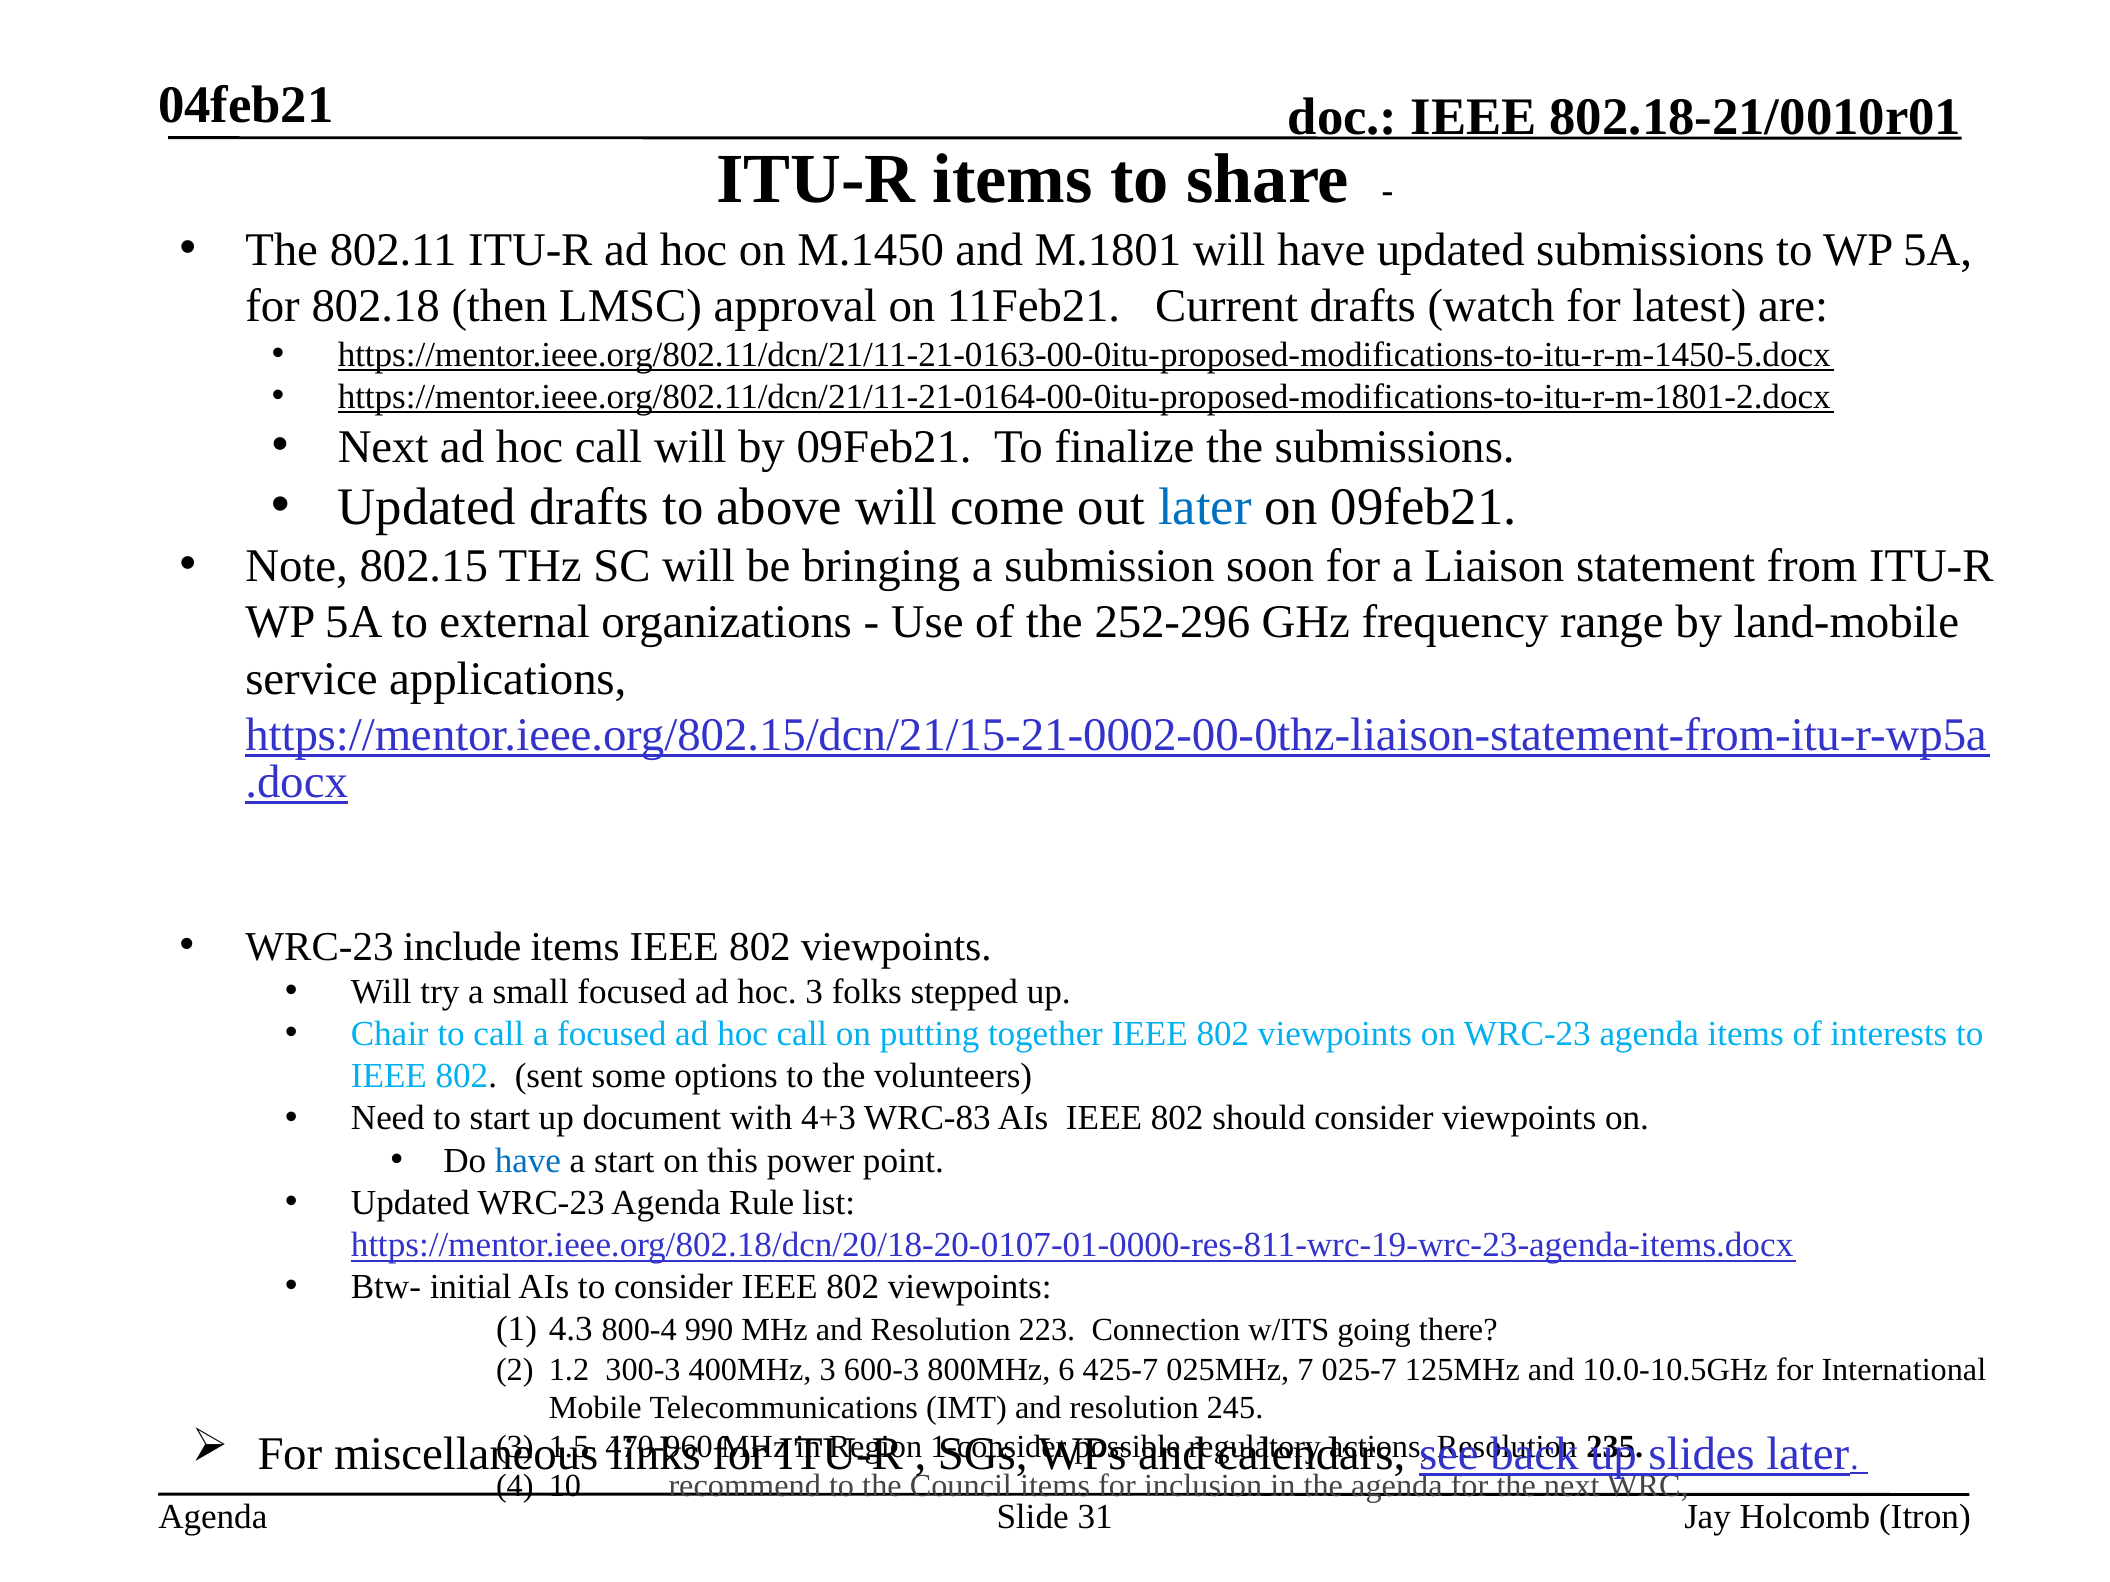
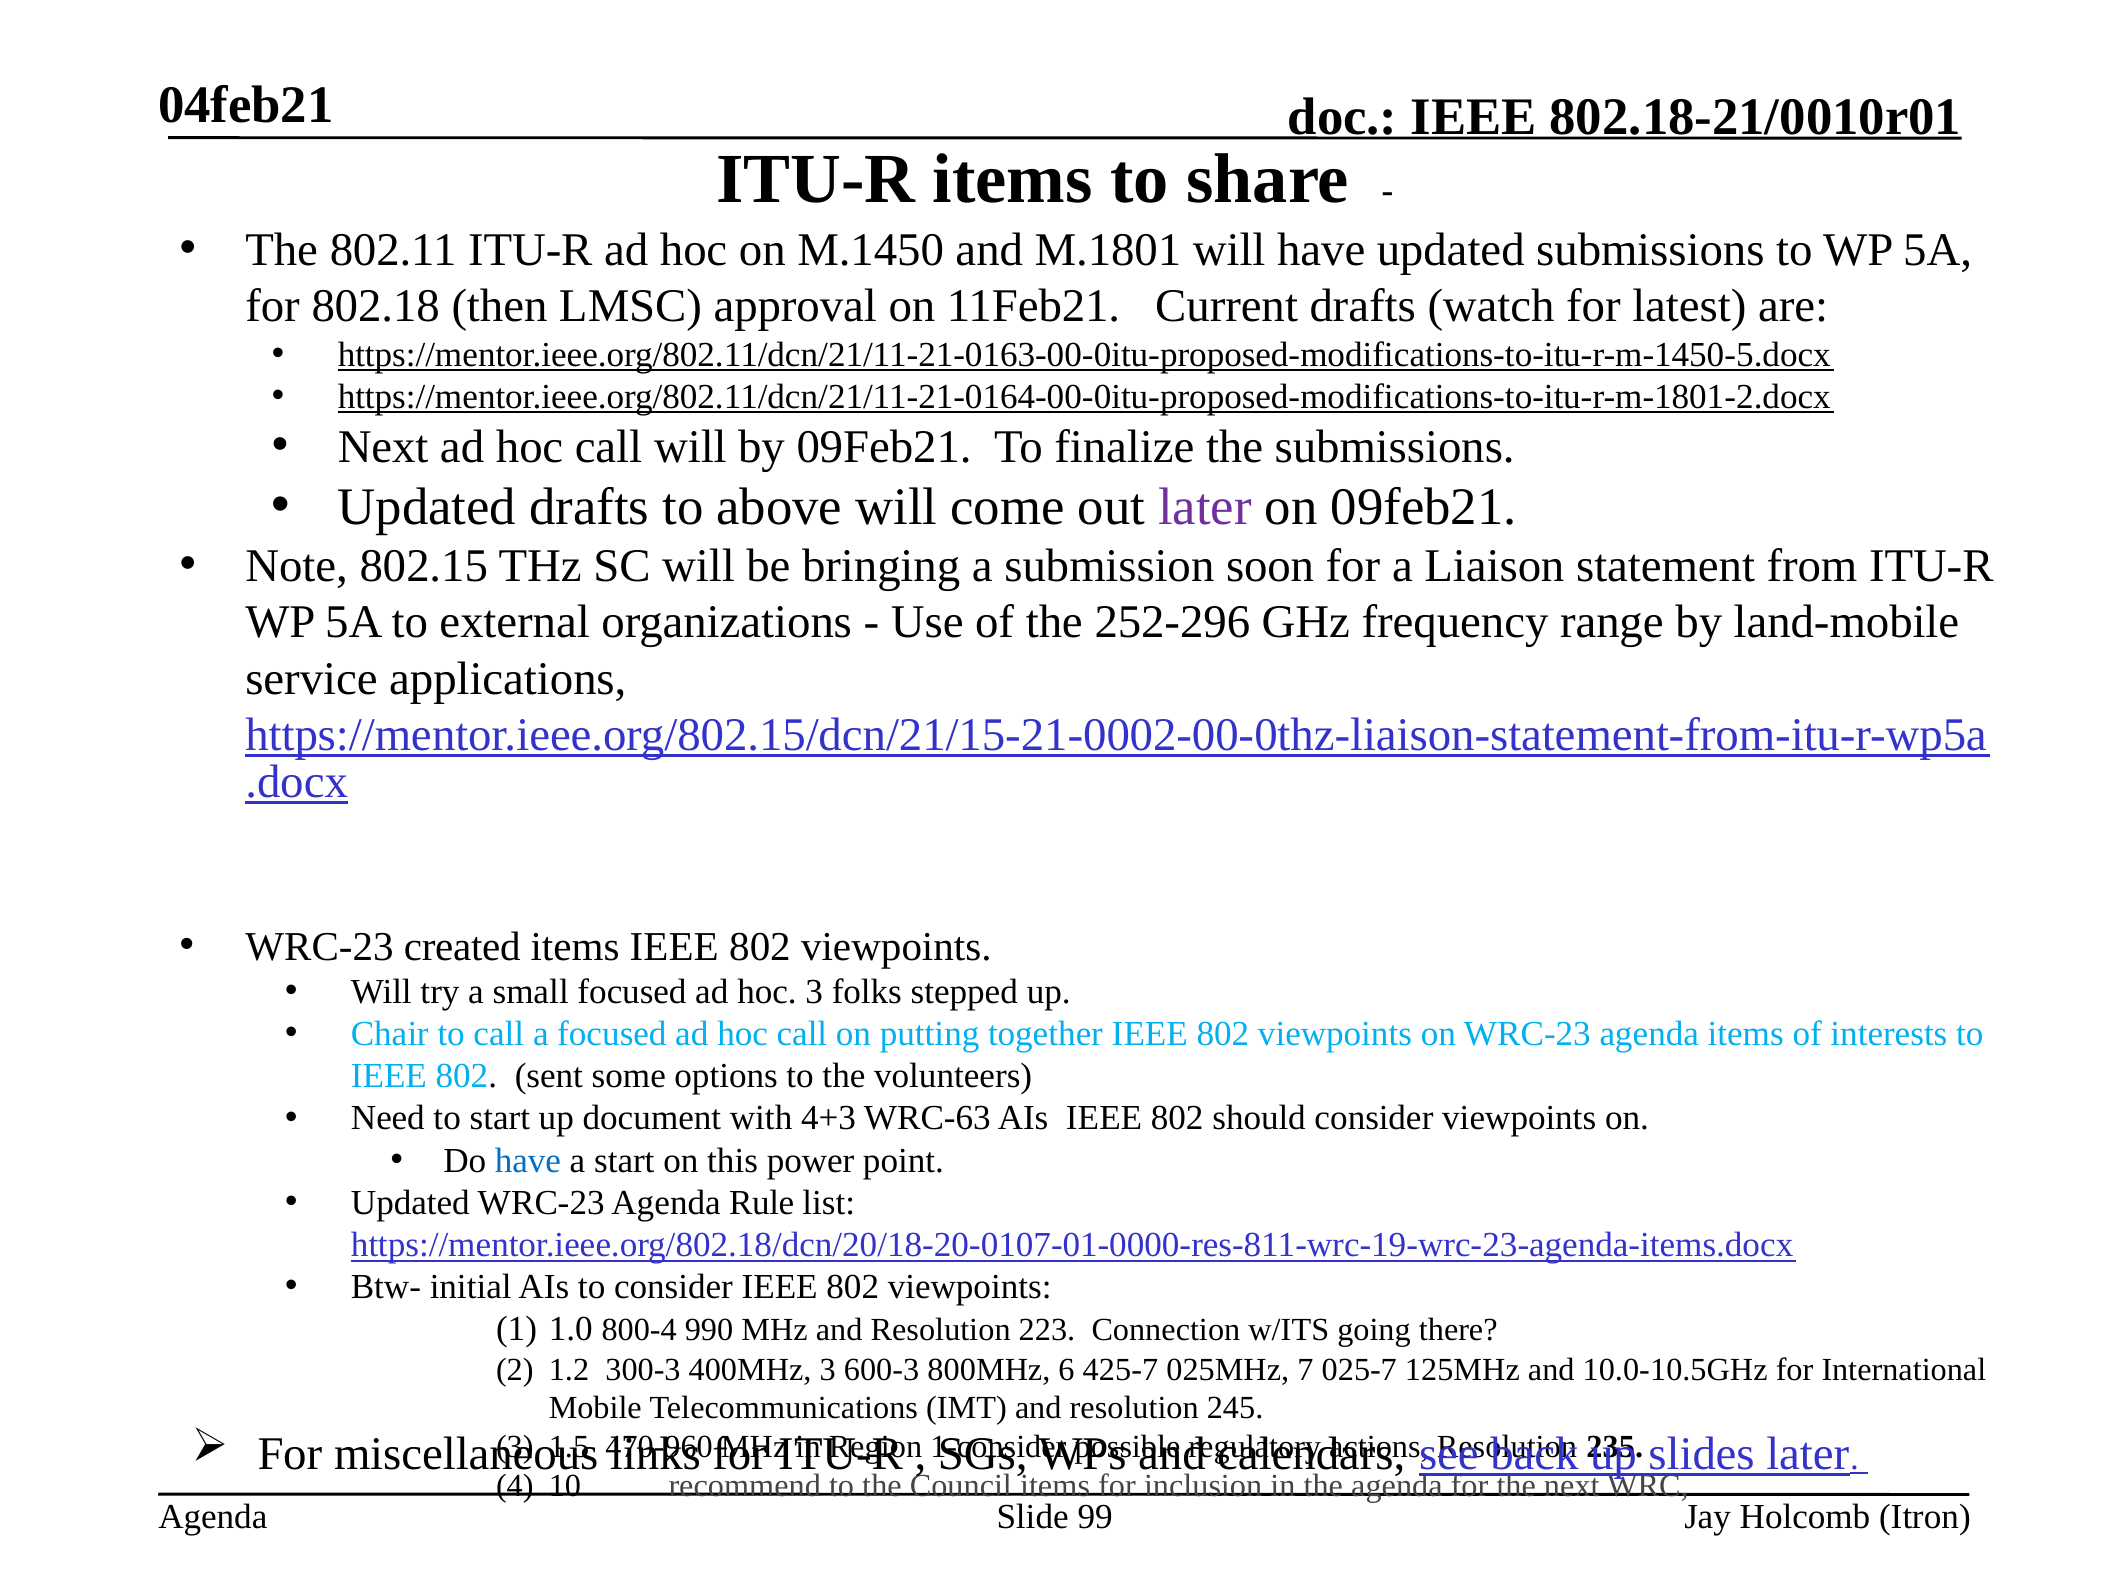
later colour: blue -> purple (1205, 507)
include: include -> created (462, 947)
WRC-83: WRC-83 -> WRC-63 (927, 1119)
4.3: 4.3 -> 1.0 (571, 1330)
31: 31 -> 99 (1095, 1518)
